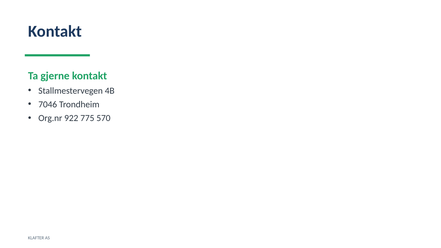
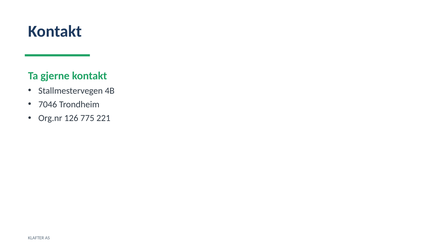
922: 922 -> 126 (71, 118)
570: 570 -> 221 (103, 118)
